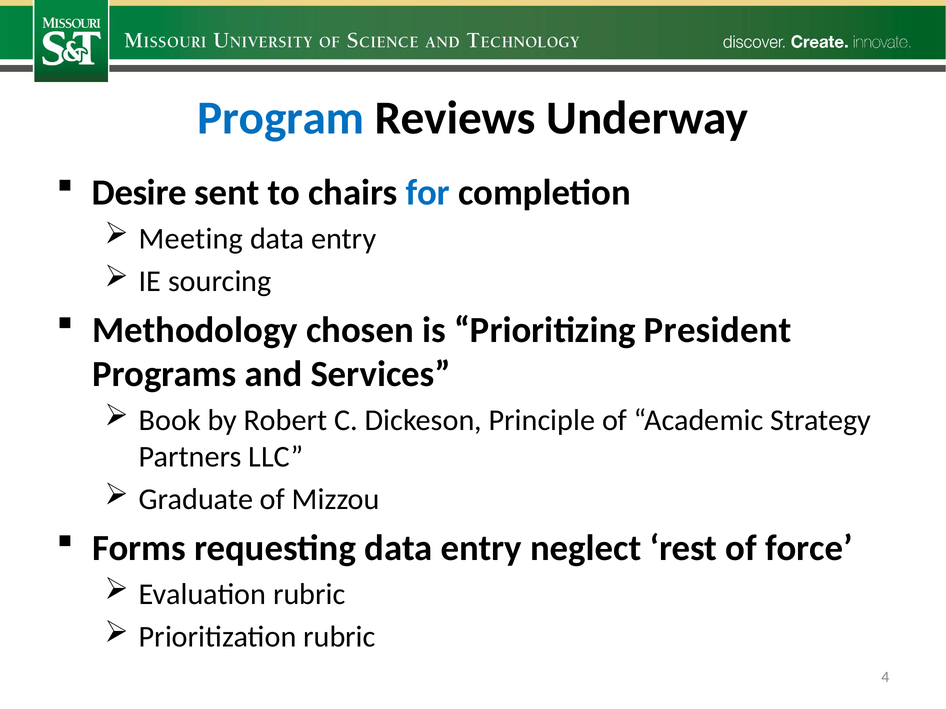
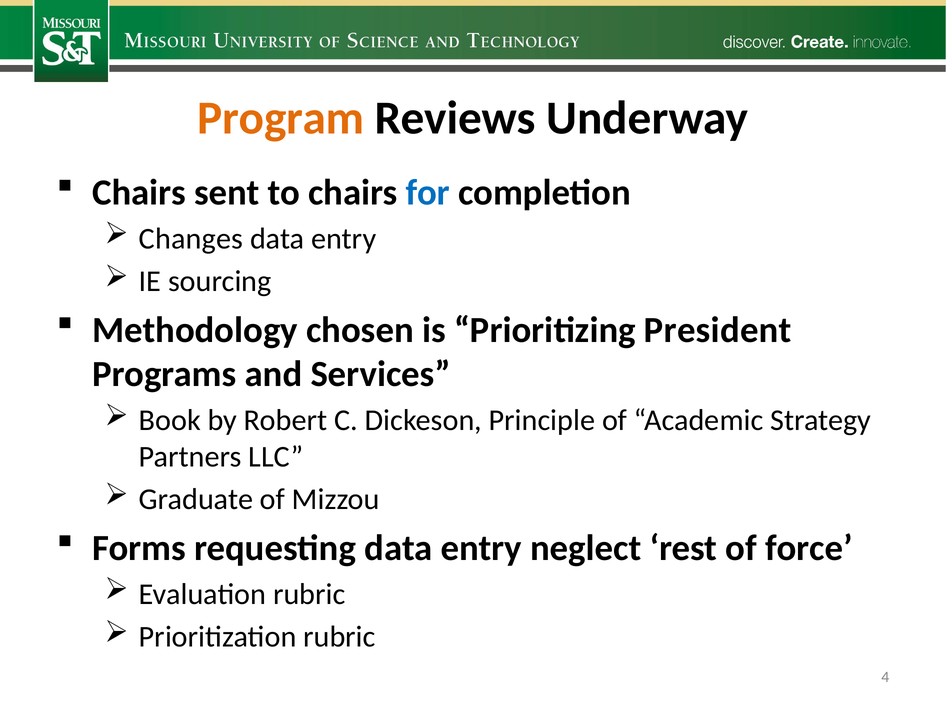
Program colour: blue -> orange (281, 118)
Desire: Desire -> Chairs (139, 193)
Meeting: Meeting -> Changes (191, 239)
